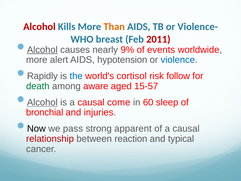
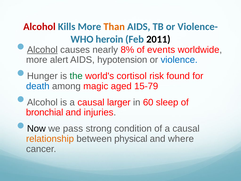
breast: breast -> heroin (109, 39)
2011 colour: red -> black (158, 39)
9%: 9% -> 8% (127, 50)
Rapidly: Rapidly -> Hunger (42, 76)
the colour: blue -> green (76, 76)
follow: follow -> found (178, 76)
death colour: green -> blue (38, 86)
aware: aware -> magic (96, 86)
15-57: 15-57 -> 15-79 (146, 86)
Alcohol underline: present -> none (42, 102)
come: come -> larger (119, 102)
apparent: apparent -> condition (133, 128)
relationship colour: red -> orange (50, 139)
reaction: reaction -> physical (131, 139)
typical: typical -> where (181, 139)
